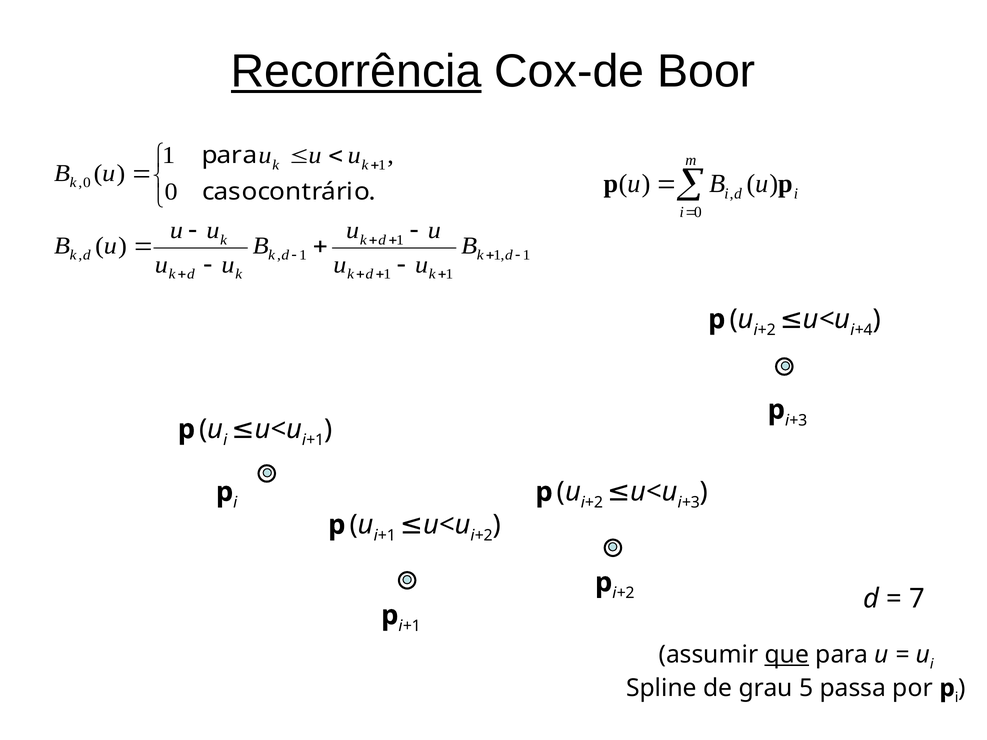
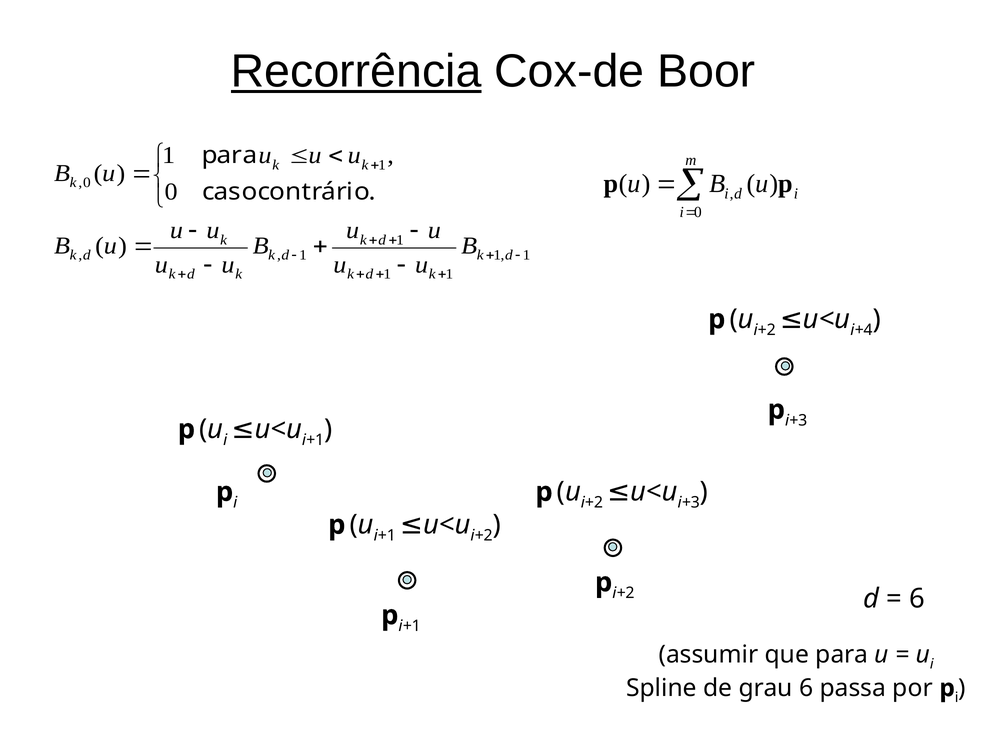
7: 7 -> 6 (917, 599)
que underline: present -> none (787, 655)
grau 5: 5 -> 6 (806, 688)
